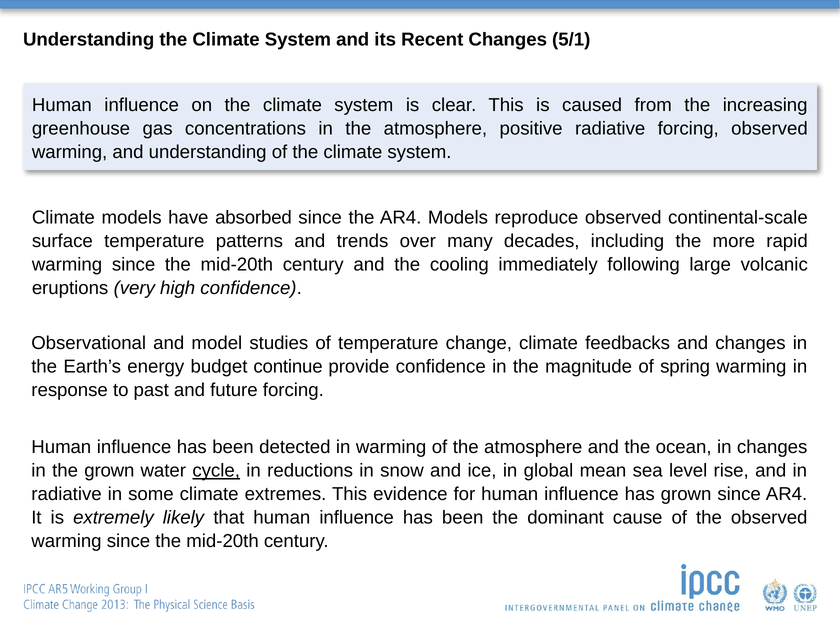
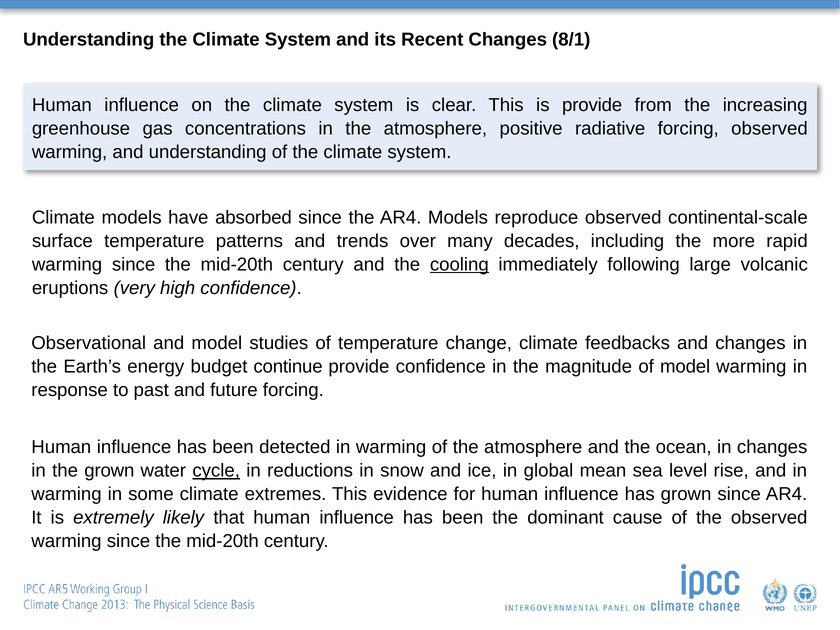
5/1: 5/1 -> 8/1 (571, 40)
is caused: caused -> provide (592, 105)
cooling underline: none -> present (459, 265)
of spring: spring -> model (685, 367)
radiative: radiative -> warming (67, 494)
